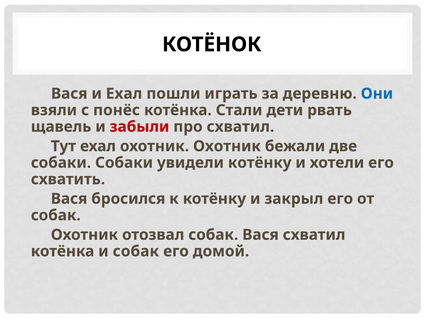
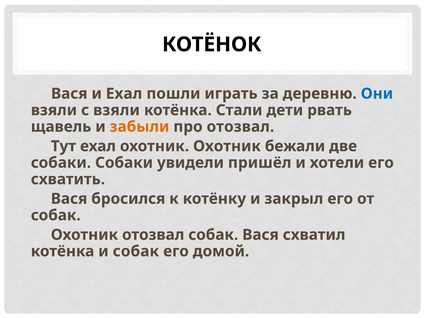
с понёс: понёс -> взяли (116, 110)
забыли colour: red -> orange (139, 127)
про схватил: схватил -> отозвал (240, 127)
увидели котёнку: котёнку -> пришёл (260, 163)
